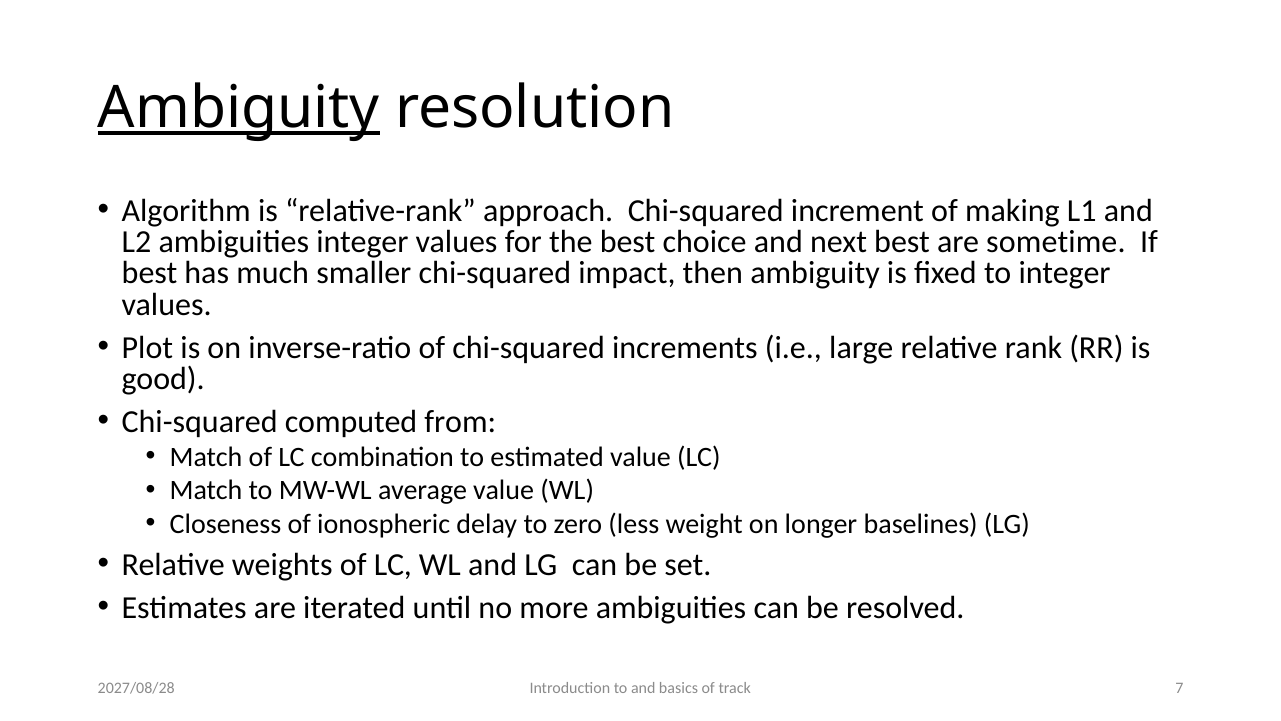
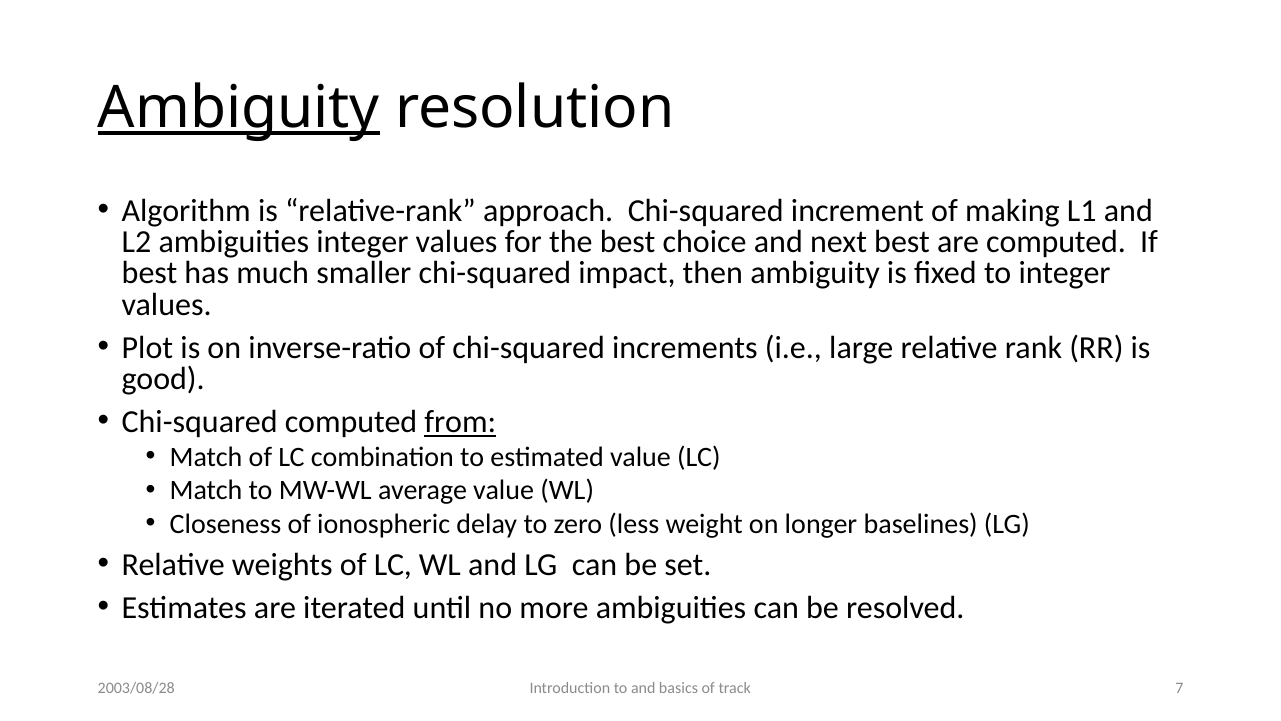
are sometime: sometime -> computed (1056, 242)
from underline: none -> present (460, 422)
2027/08/28: 2027/08/28 -> 2003/08/28 (136, 688)
